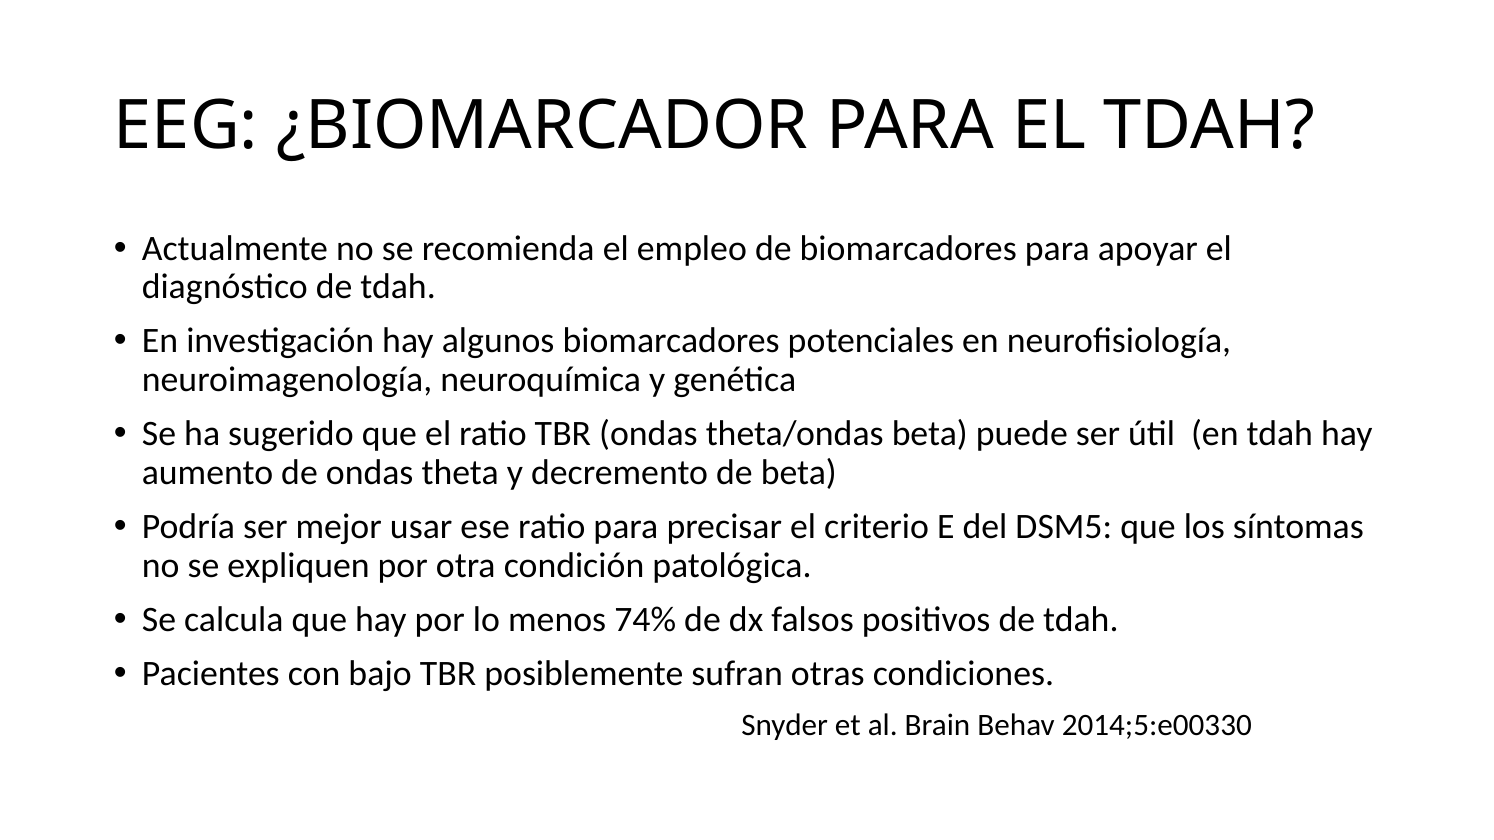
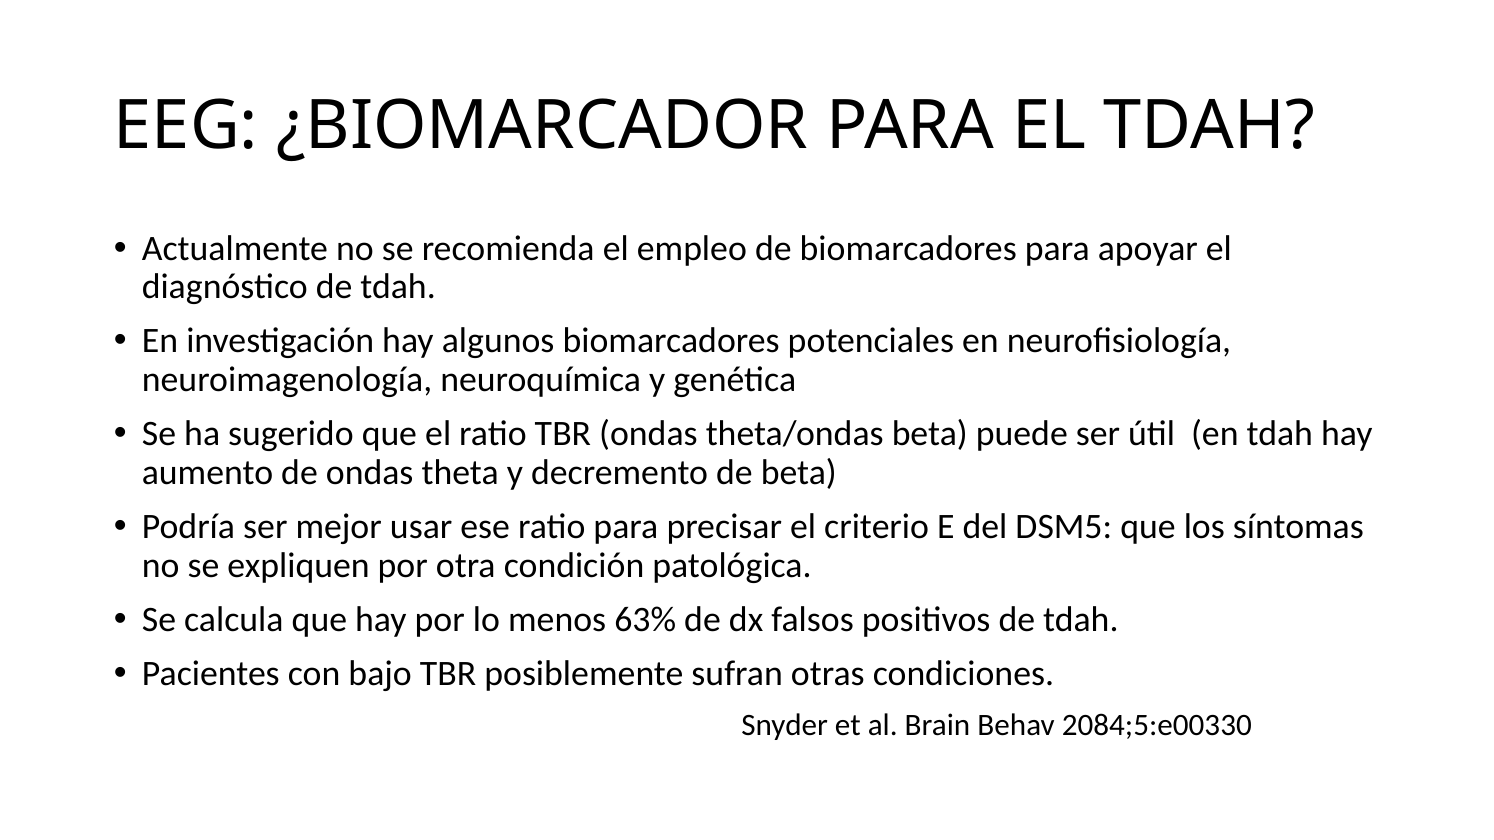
74%: 74% -> 63% (645, 620)
2014;5:e00330: 2014;5:e00330 -> 2084;5:e00330 (1157, 726)
